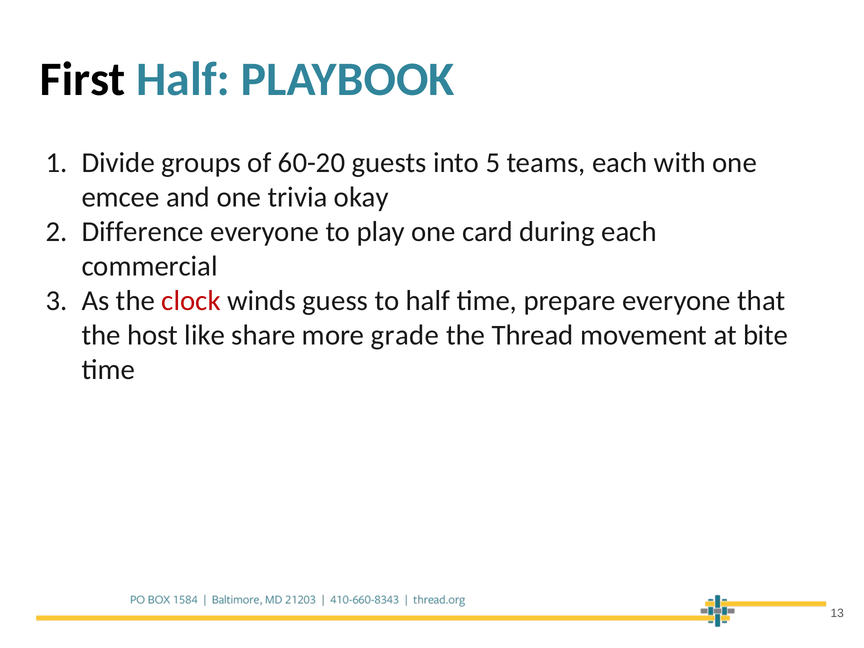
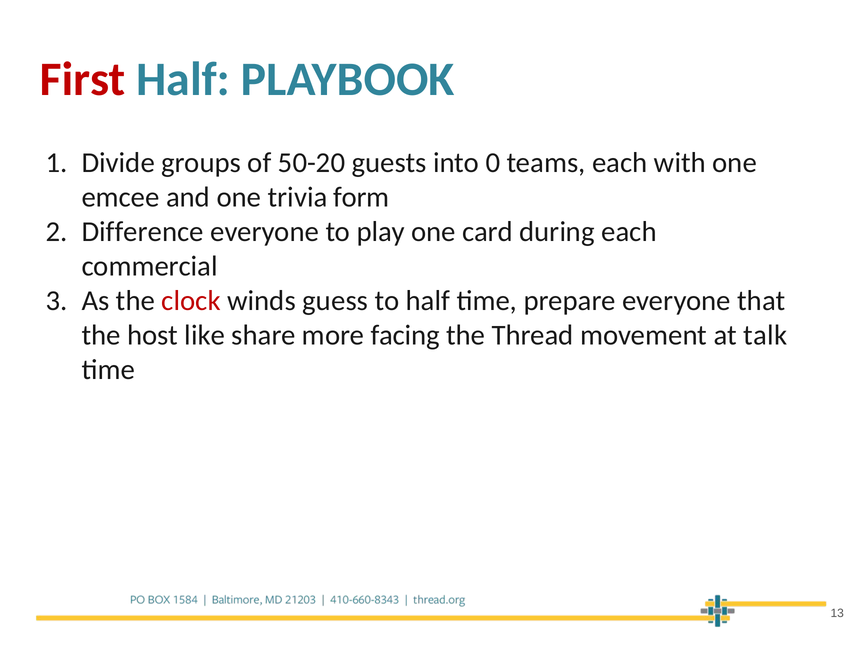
First colour: black -> red (83, 80)
60-20: 60-20 -> 50-20 (312, 163)
5: 5 -> 0 (493, 163)
okay: okay -> form (361, 197)
grade: grade -> facing (405, 335)
bite: bite -> talk (765, 335)
